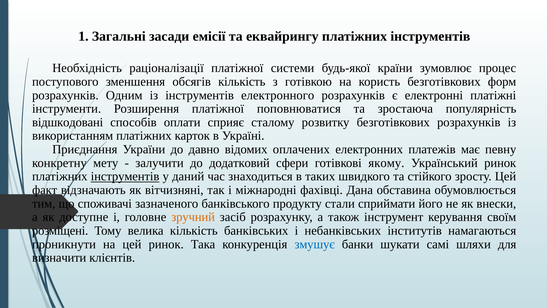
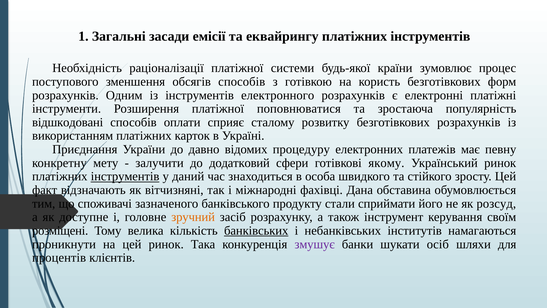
обсягів кількість: кількість -> способів (242, 82)
оплачених: оплачених -> процедуру (301, 149)
таких: таких -> особа (320, 176)
внески: внески -> розсуд (496, 203)
банківських underline: none -> present (256, 230)
змушує colour: blue -> purple (315, 244)
самі: самі -> осіб (438, 244)
визначити: визначити -> процентів (59, 258)
